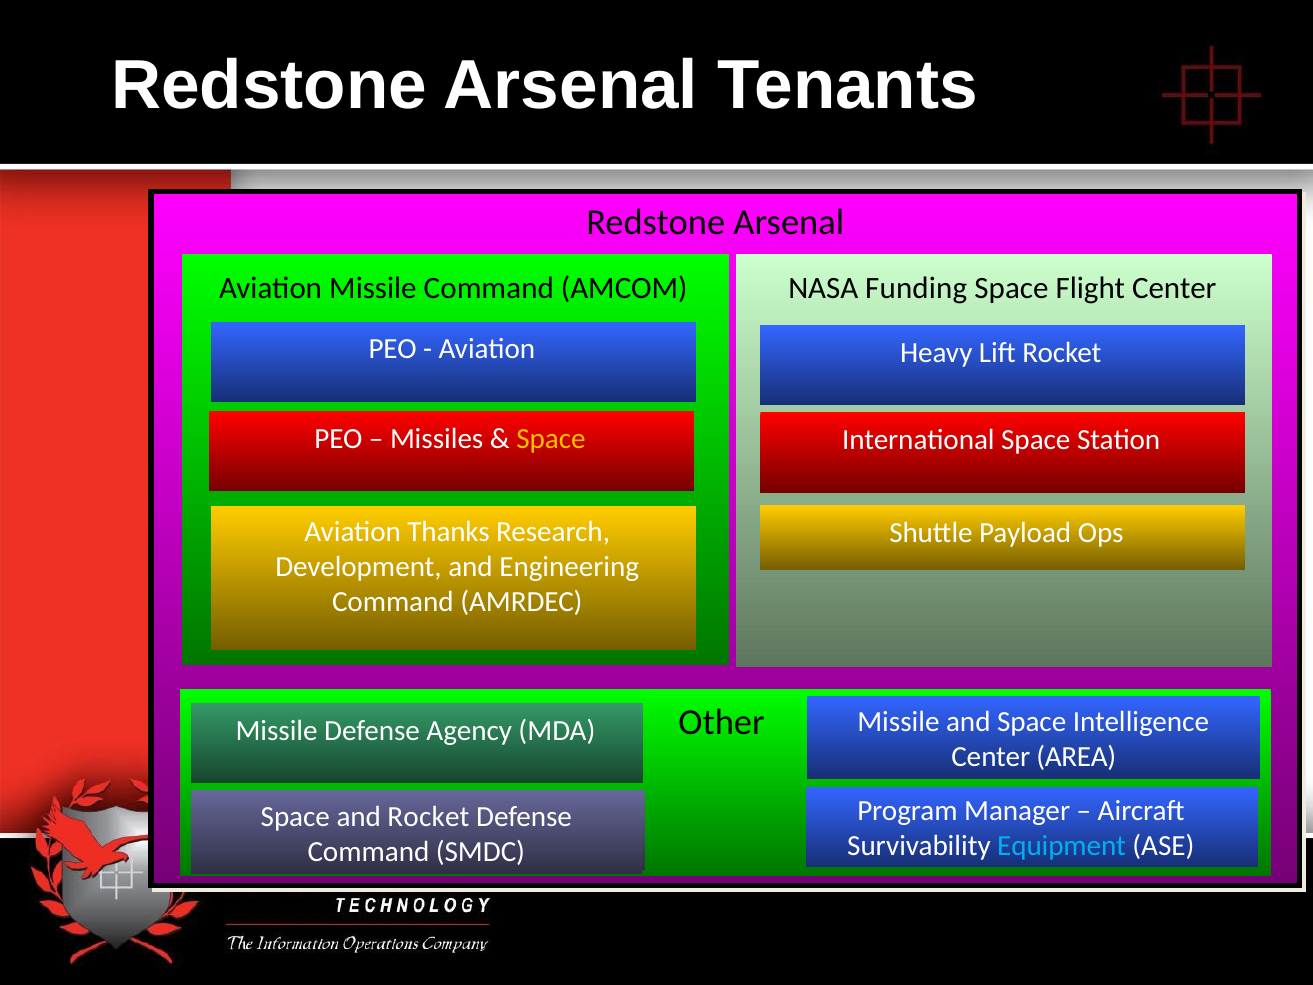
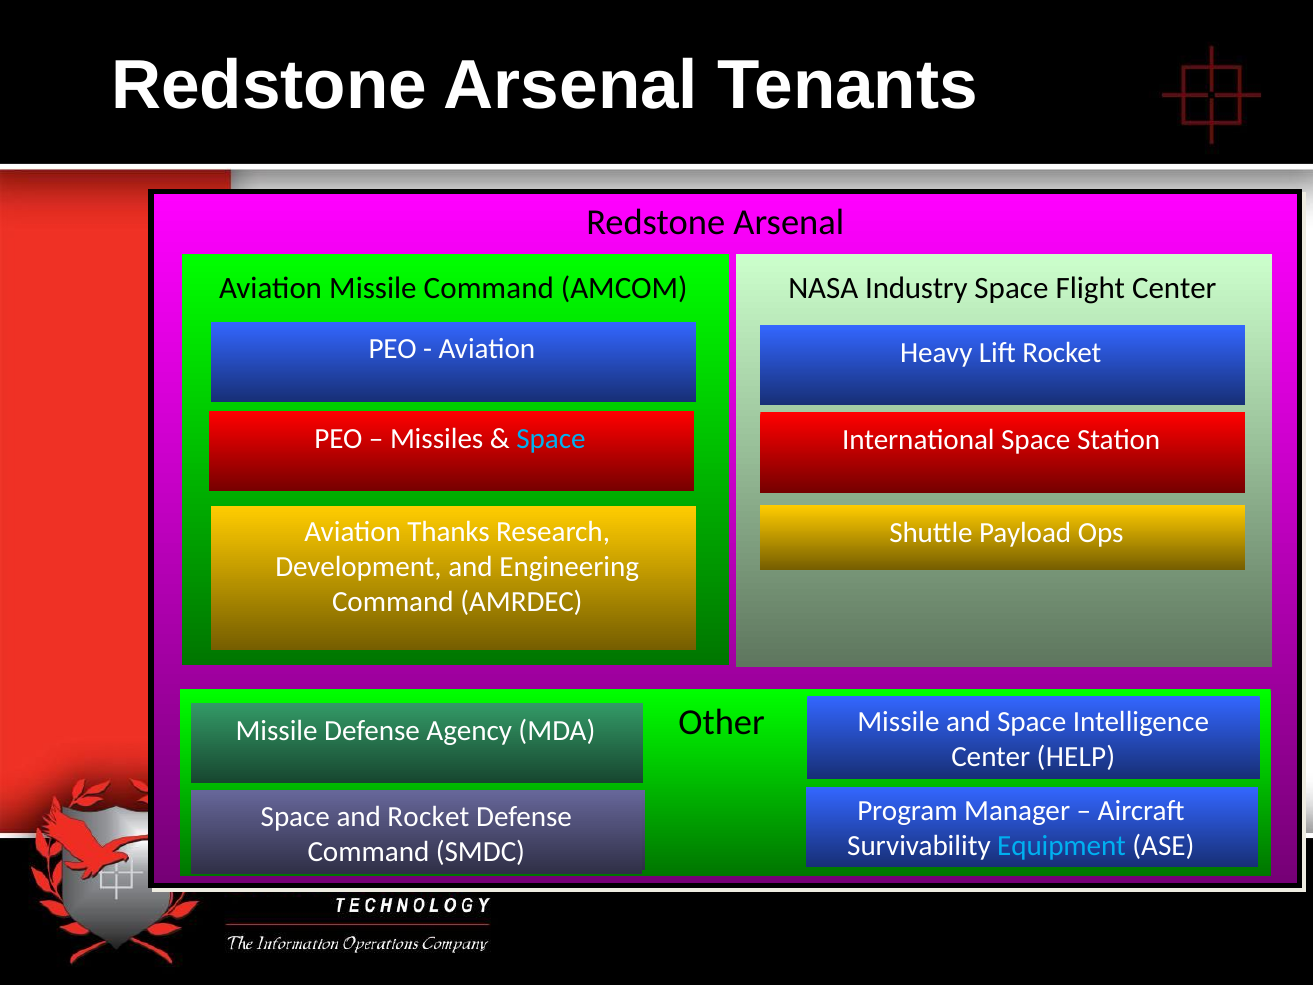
Funding: Funding -> Industry (916, 288)
Space colour: yellow -> light blue (551, 439)
AREA: AREA -> HELP (1076, 757)
